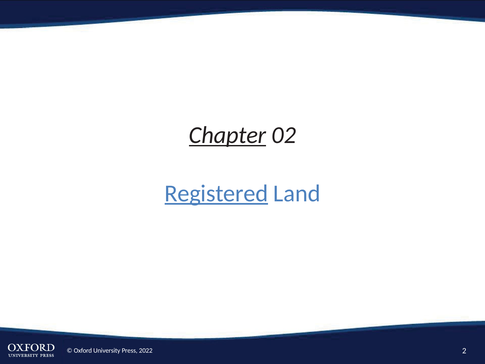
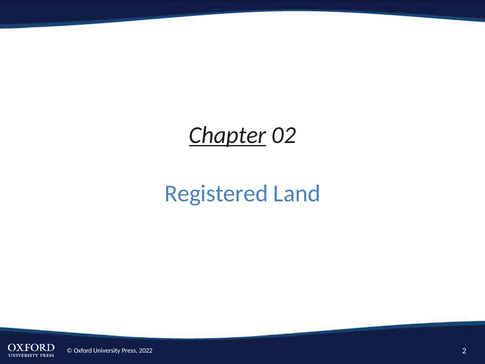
Registered underline: present -> none (216, 193)
